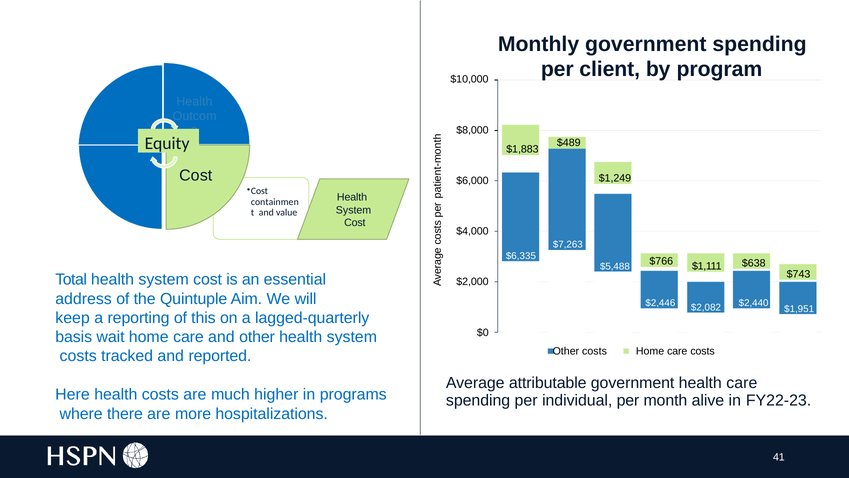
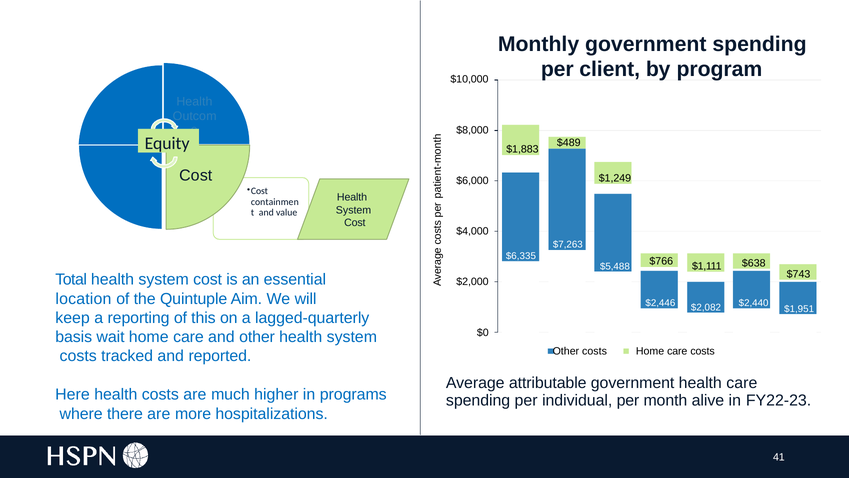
address: address -> location (83, 299)
